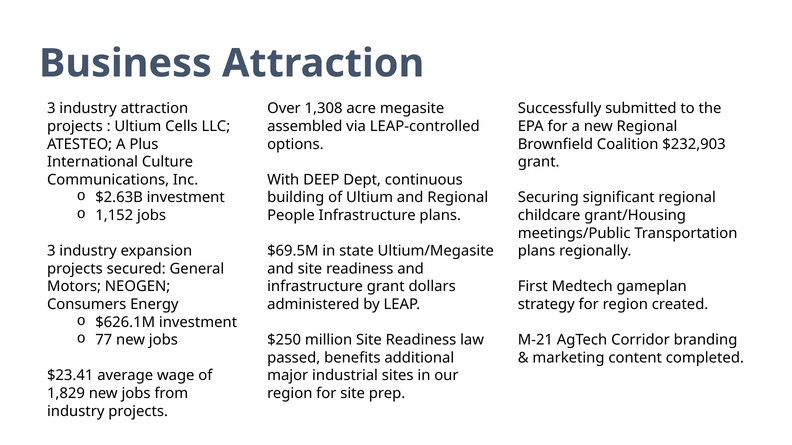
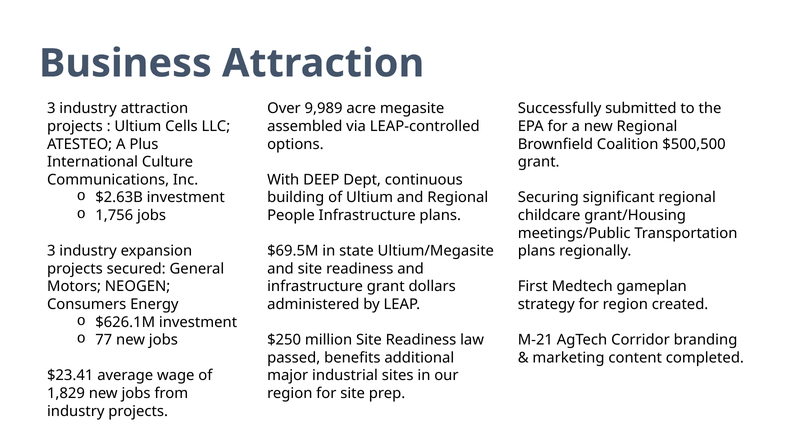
1,308: 1,308 -> 9,989 (324, 109)
$232,903: $232,903 -> $500,500 (694, 144)
1,152: 1,152 -> 1,756 (114, 216)
